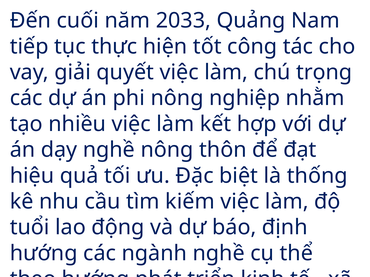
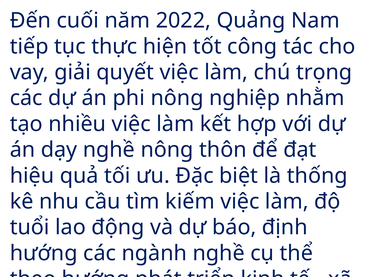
2033: 2033 -> 2022 (183, 21)
